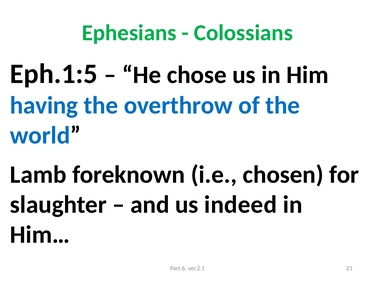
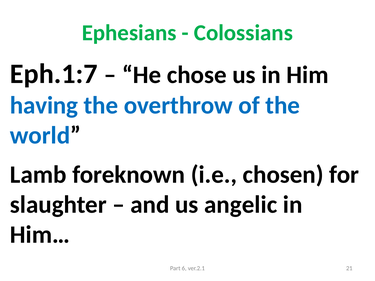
Eph.1:5: Eph.1:5 -> Eph.1:7 (54, 74)
indeed: indeed -> angelic (241, 205)
